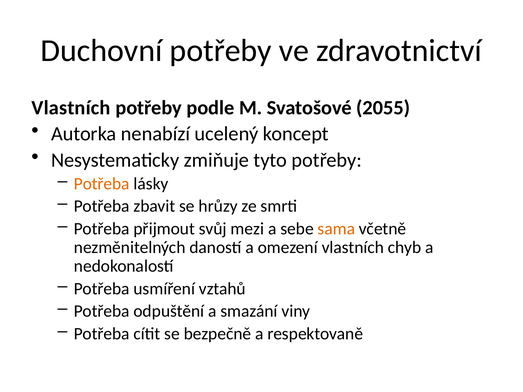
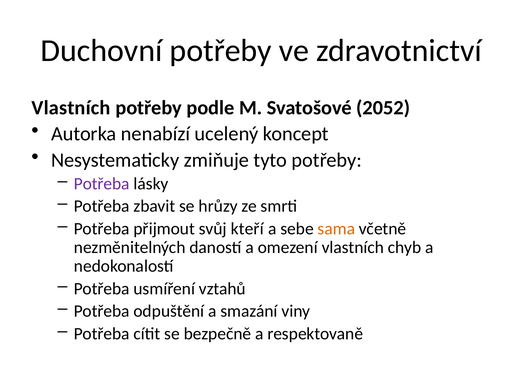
2055: 2055 -> 2052 (383, 108)
Potřeba colour: orange -> purple (102, 184)
mezi: mezi -> kteří (247, 229)
